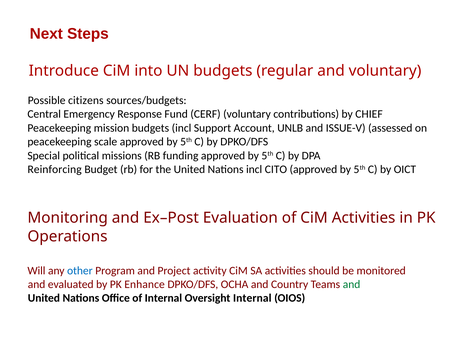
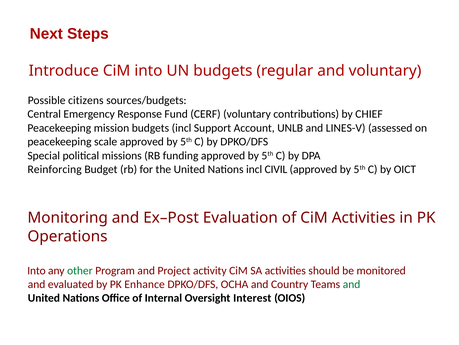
ISSUE-V: ISSUE-V -> LINES-V (346, 128)
CITO: CITO -> CIVIL (276, 169)
Will: Will -> Into (36, 270)
other colour: blue -> green (80, 270)
Oversight Internal: Internal -> Interest (252, 298)
